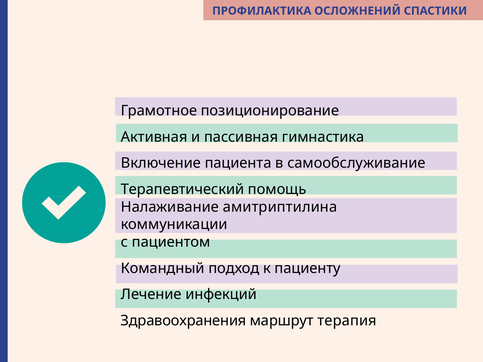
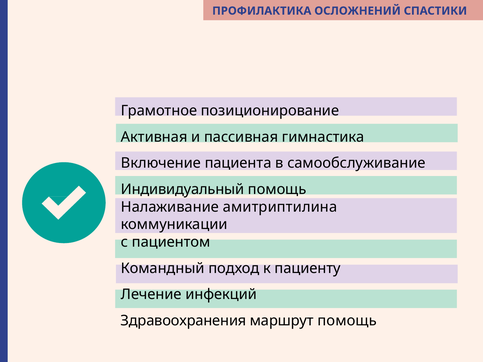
Терапевтический: Терапевтический -> Индивидуальный (183, 190)
маршрут терапия: терапия -> помощь (347, 321)
